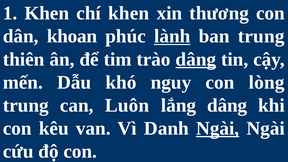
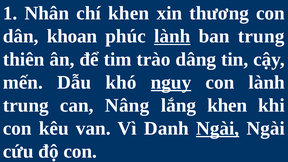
1 Khen: Khen -> Nhân (47, 13)
dâng underline: present -> none (196, 59)
nguy underline: none -> present (171, 82)
con lòng: lòng -> lành (267, 82)
Luôn: Luôn -> Nâng (127, 105)
lắng dâng: dâng -> khen (227, 105)
